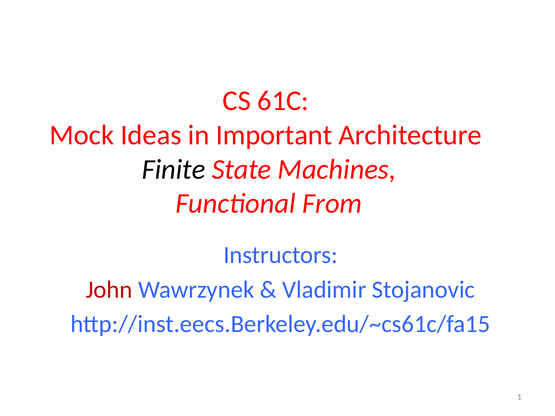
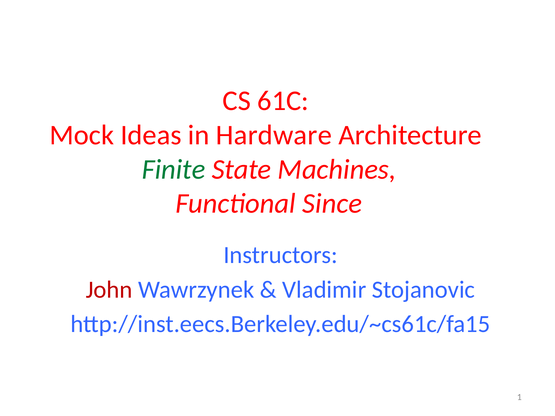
Important: Important -> Hardware (274, 135)
Finite colour: black -> green (174, 169)
From: From -> Since (332, 204)
